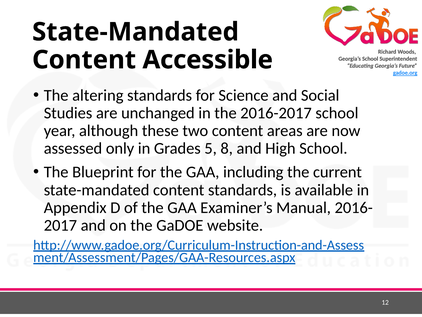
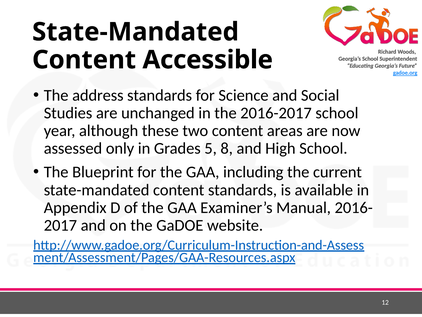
altering: altering -> address (98, 95)
